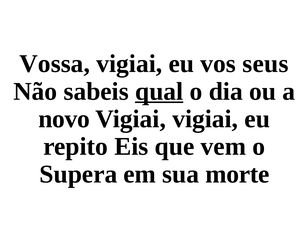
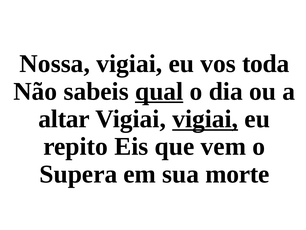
Vossa: Vossa -> Nossa (55, 64)
seus: seus -> toda (266, 64)
novo: novo -> altar (64, 119)
vigiai underline: none -> present (205, 119)
